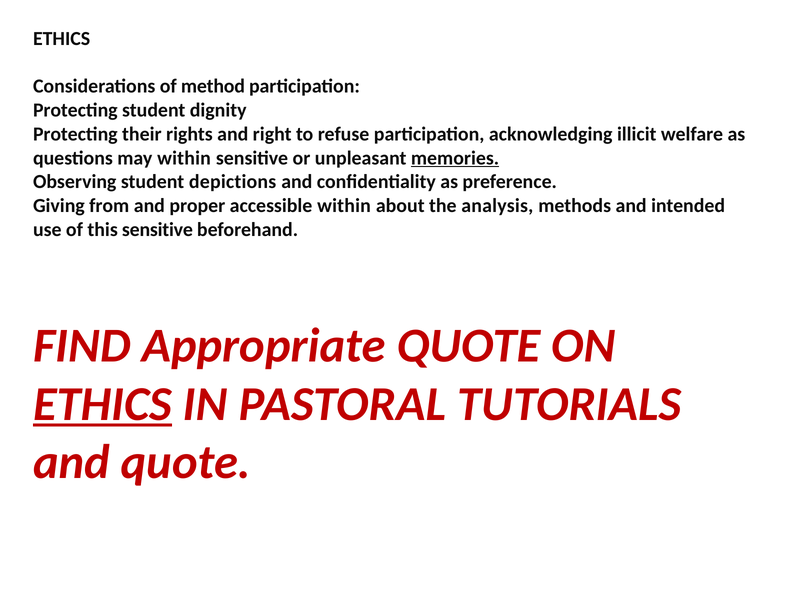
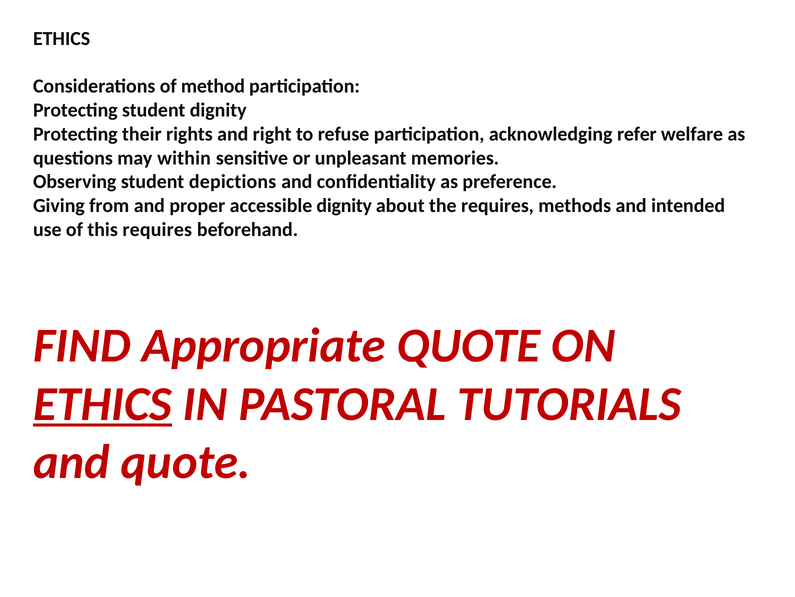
illicit: illicit -> refer (637, 134)
memories underline: present -> none (455, 158)
accessible within: within -> dignity (344, 205)
the analysis: analysis -> requires (497, 205)
this sensitive: sensitive -> requires (157, 229)
